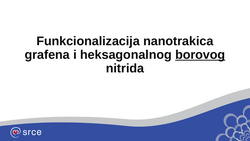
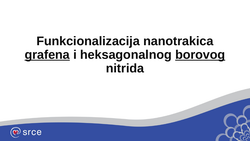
grafena underline: none -> present (47, 55)
